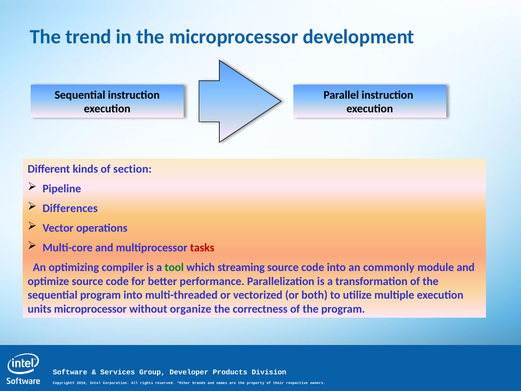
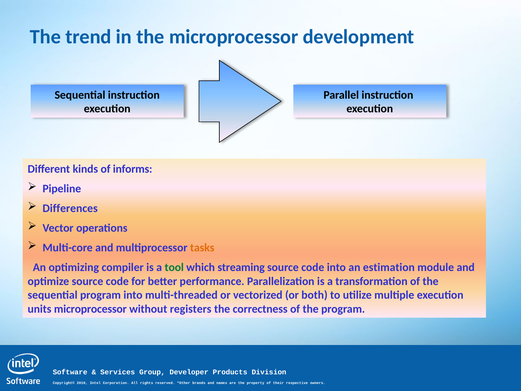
section: section -> informs (133, 169)
tasks colour: red -> orange (202, 247)
commonly: commonly -> estimation (389, 267)
organize: organize -> registers (191, 309)
